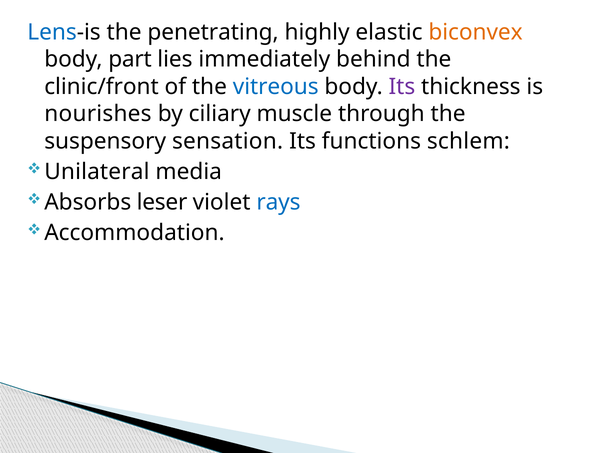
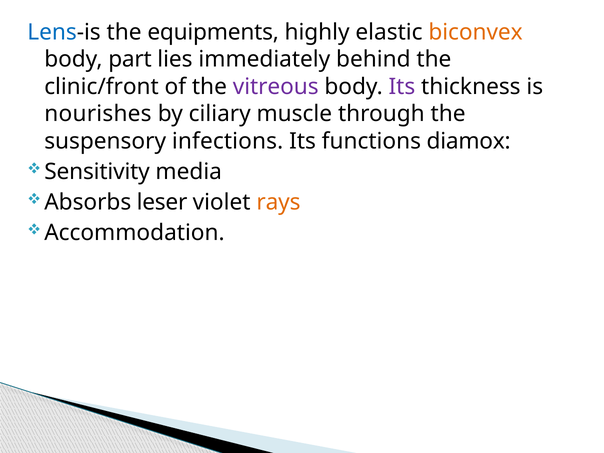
penetrating: penetrating -> equipments (213, 32)
vitreous colour: blue -> purple (276, 87)
sensation: sensation -> infections (228, 141)
schlem: schlem -> diamox (469, 141)
Unilateral: Unilateral -> Sensitivity (97, 172)
rays colour: blue -> orange (278, 202)
